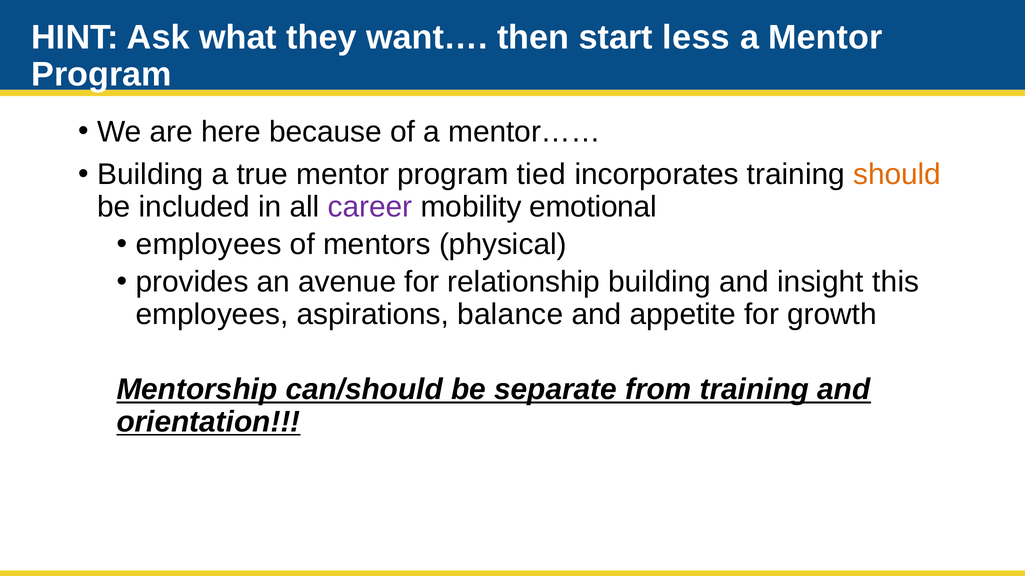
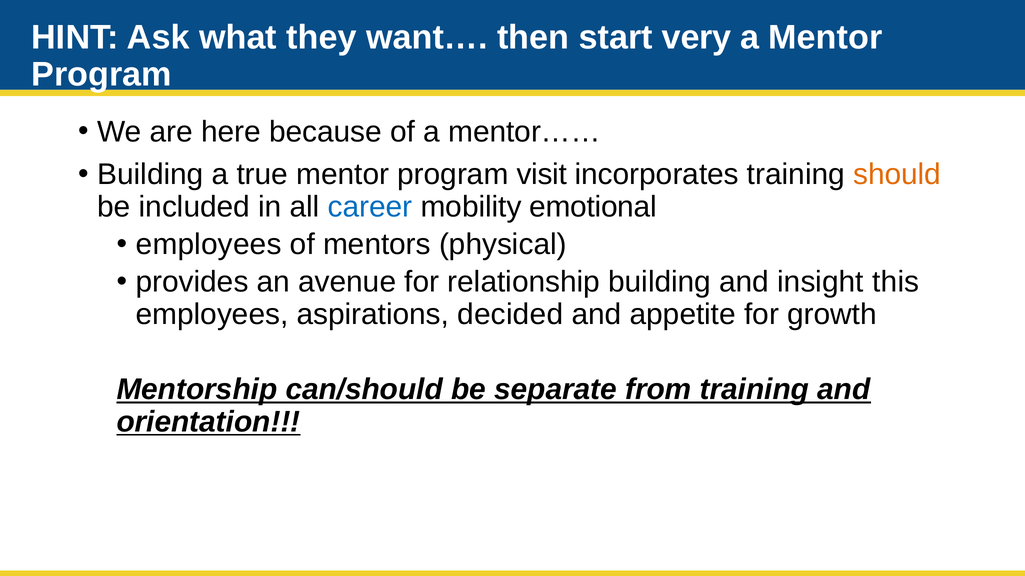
less: less -> very (697, 38)
tied: tied -> visit (542, 175)
career colour: purple -> blue (370, 207)
balance: balance -> decided (510, 315)
